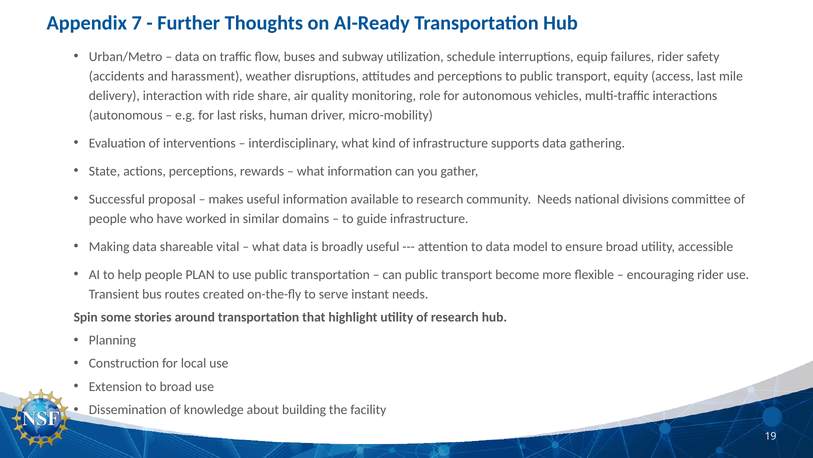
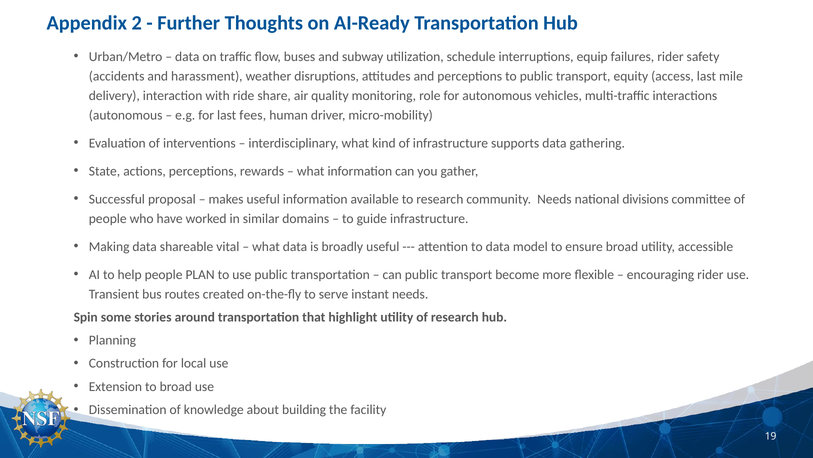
7: 7 -> 2 (137, 23)
risks: risks -> fees (253, 115)
